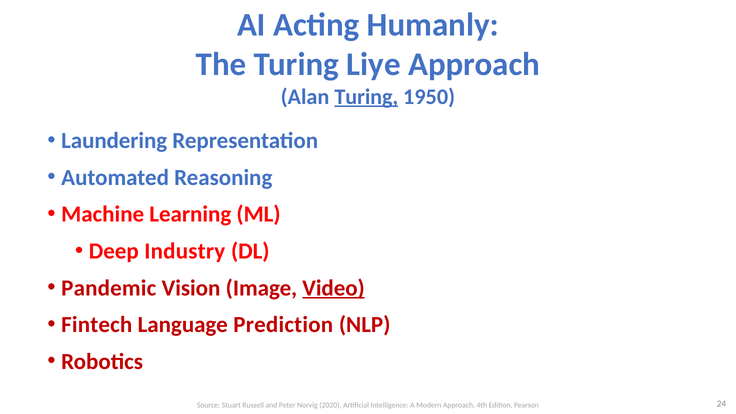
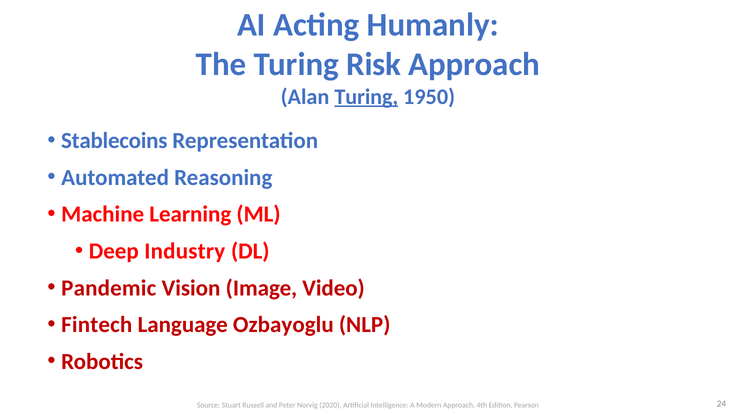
Liye: Liye -> Risk (374, 64)
Laundering: Laundering -> Stablecoins (114, 141)
Video underline: present -> none (334, 288)
Prediction: Prediction -> Ozbayoglu (283, 325)
